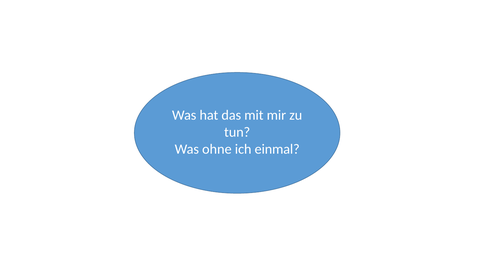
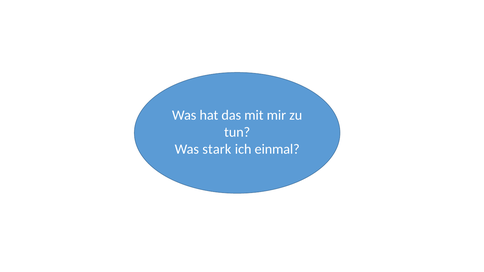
ohne: ohne -> stark (217, 149)
